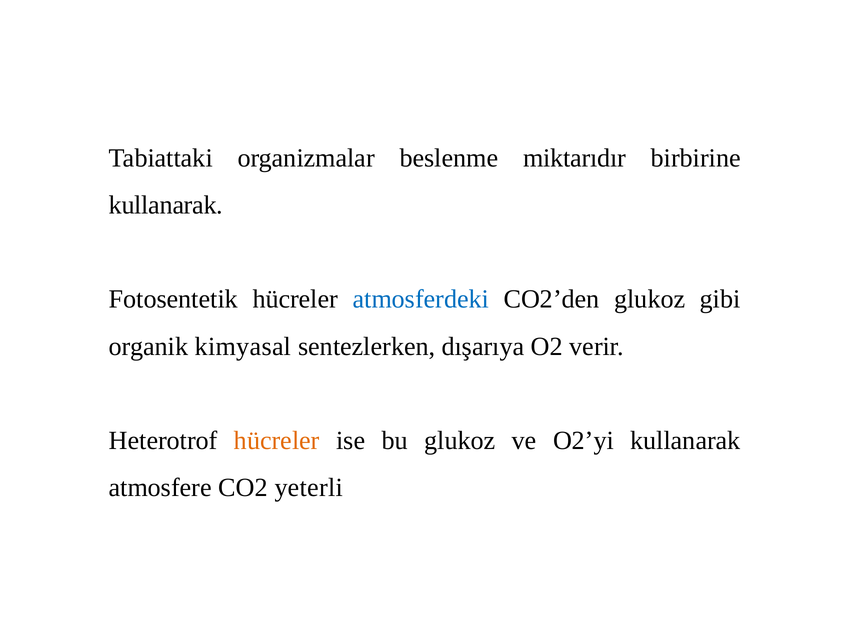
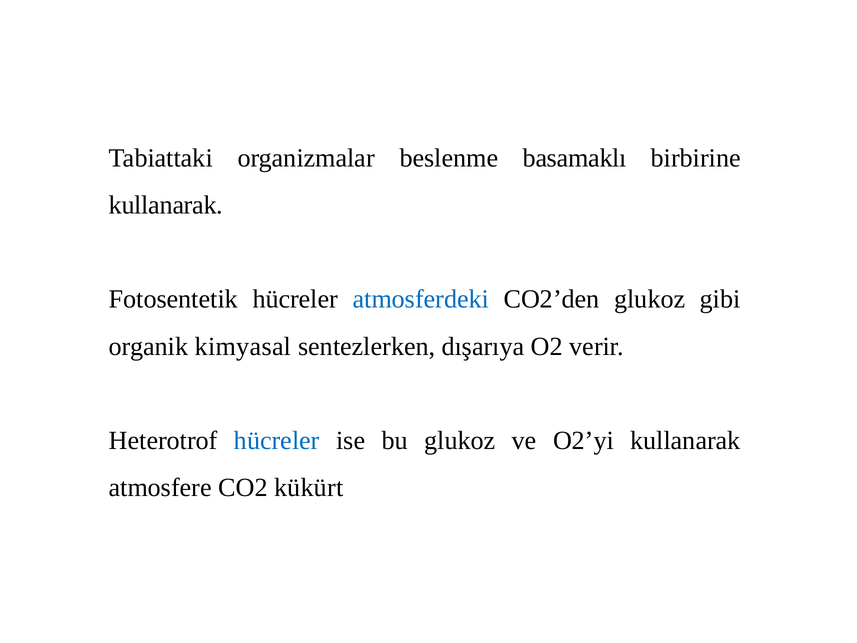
miktarıdır: miktarıdır -> basamaklı (575, 158)
hücreler colour: orange -> blue (277, 441)
yeterli: yeterli -> kükürt (309, 488)
